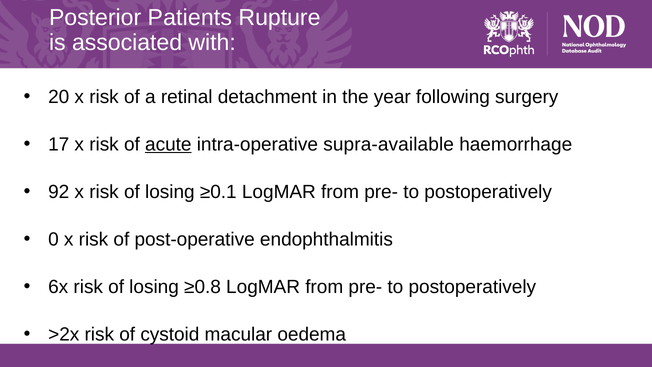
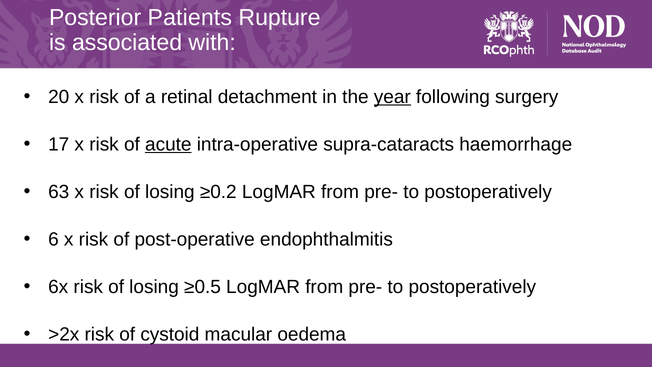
year underline: none -> present (392, 97)
supra-available: supra-available -> supra-cataracts (389, 144)
92: 92 -> 63 (59, 192)
≥0.1: ≥0.1 -> ≥0.2 (218, 192)
0: 0 -> 6 (53, 239)
≥0.8: ≥0.8 -> ≥0.5 (203, 287)
